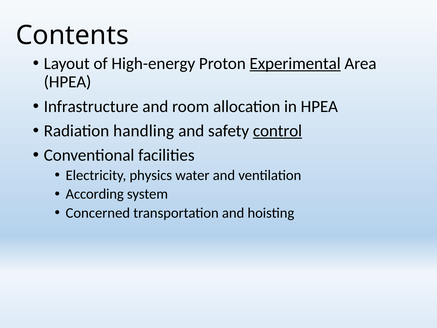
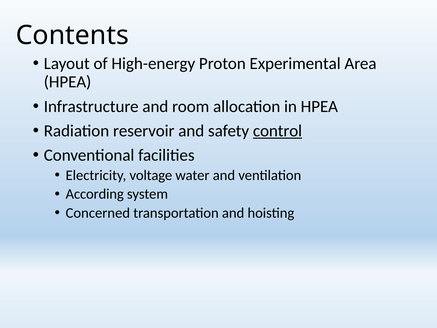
Experimental underline: present -> none (295, 64)
handling: handling -> reservoir (144, 131)
physics: physics -> voltage (151, 175)
